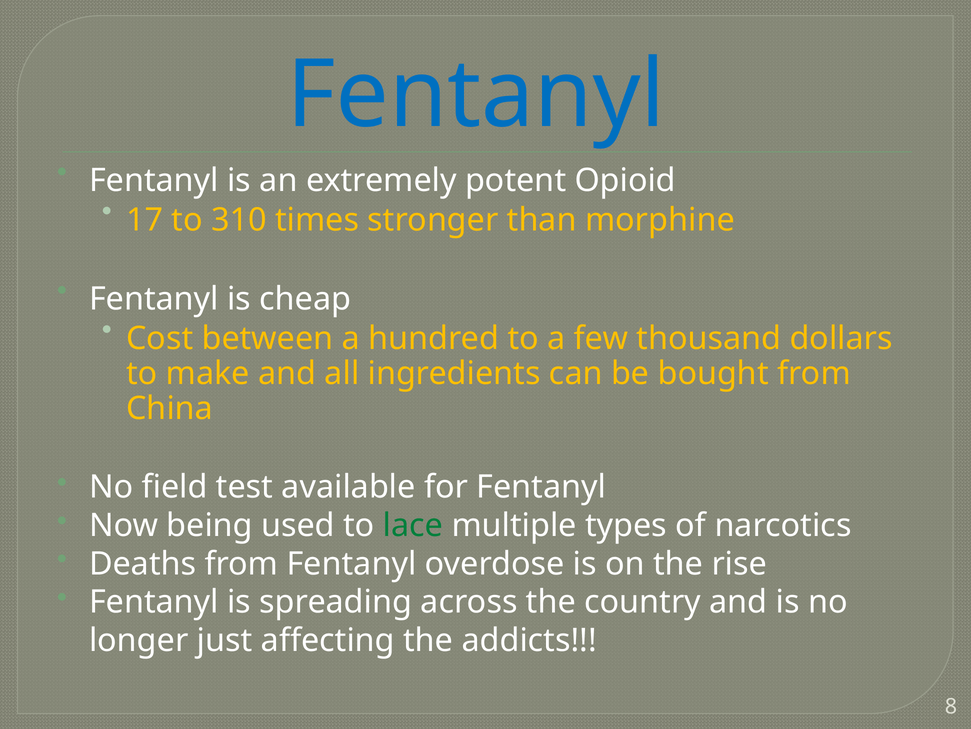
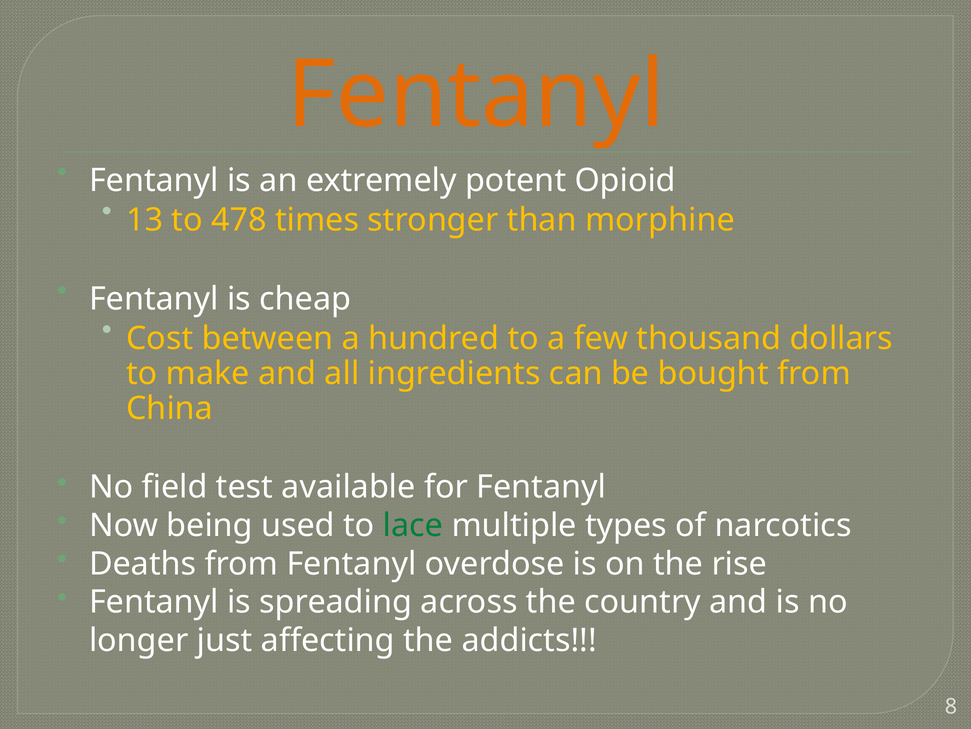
Fentanyl colour: blue -> orange (476, 95)
17: 17 -> 13 (145, 220)
310: 310 -> 478 (239, 220)
